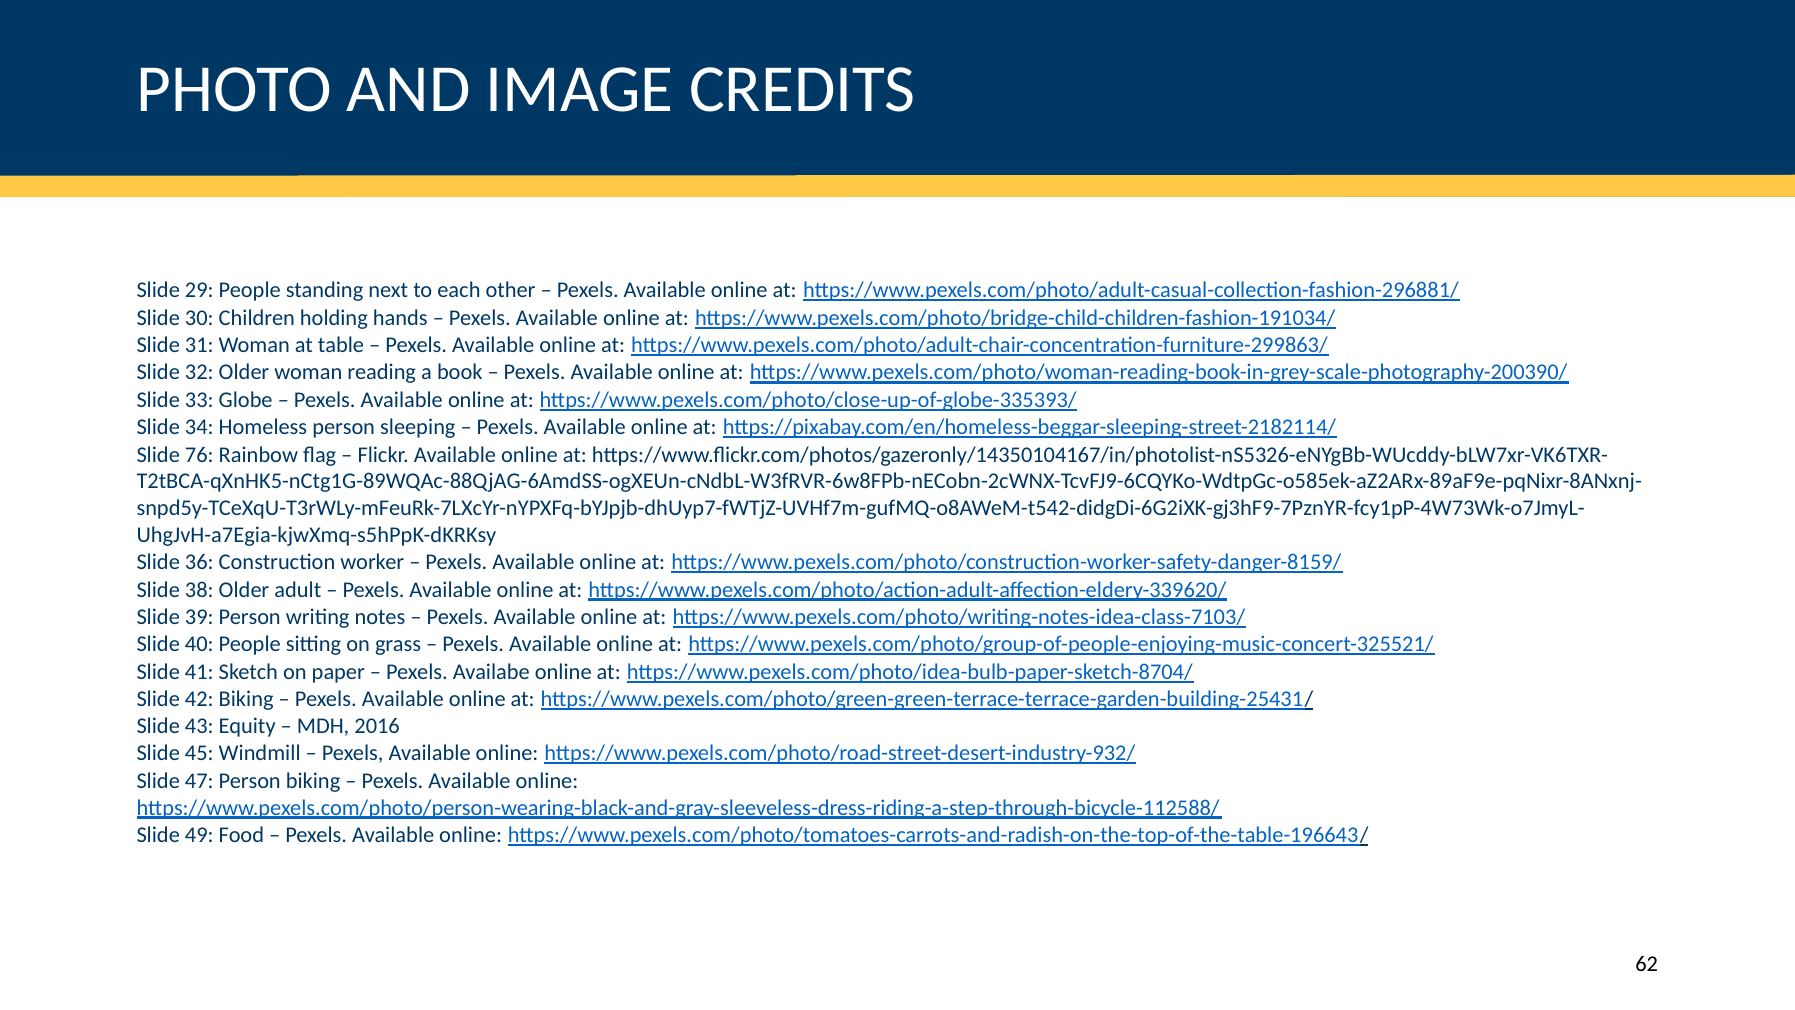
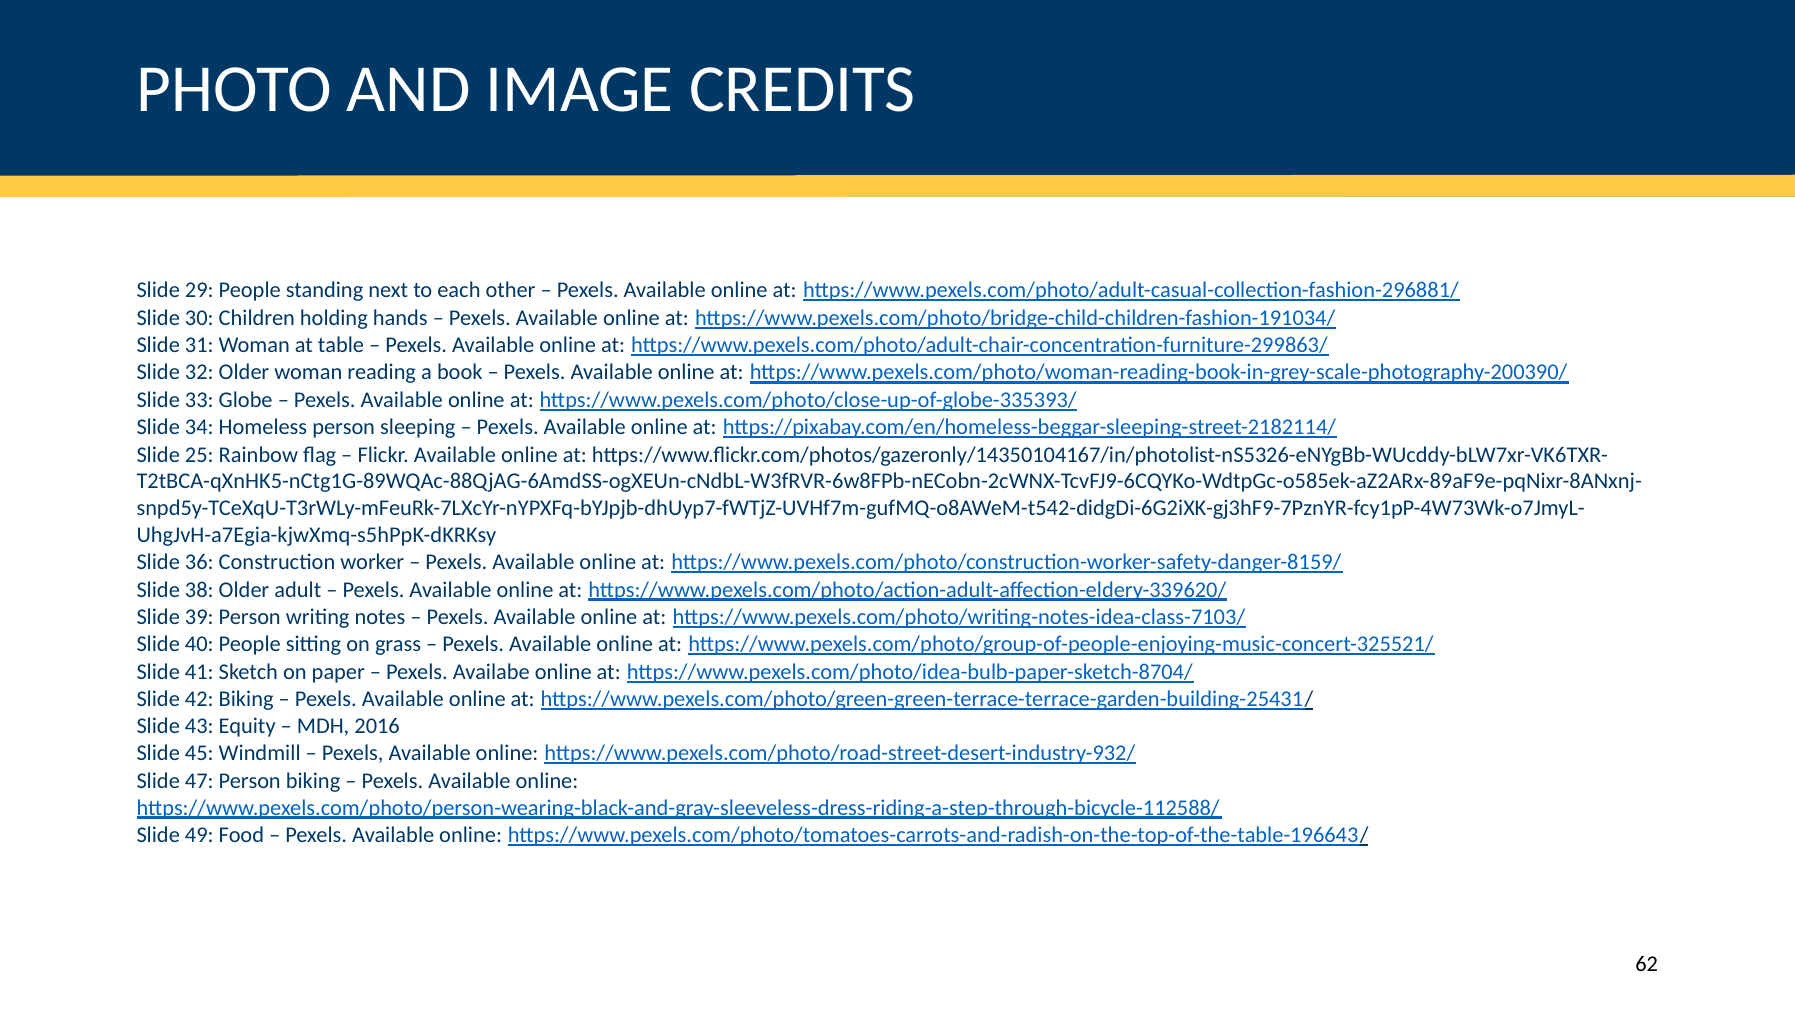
76: 76 -> 25 (199, 455)
